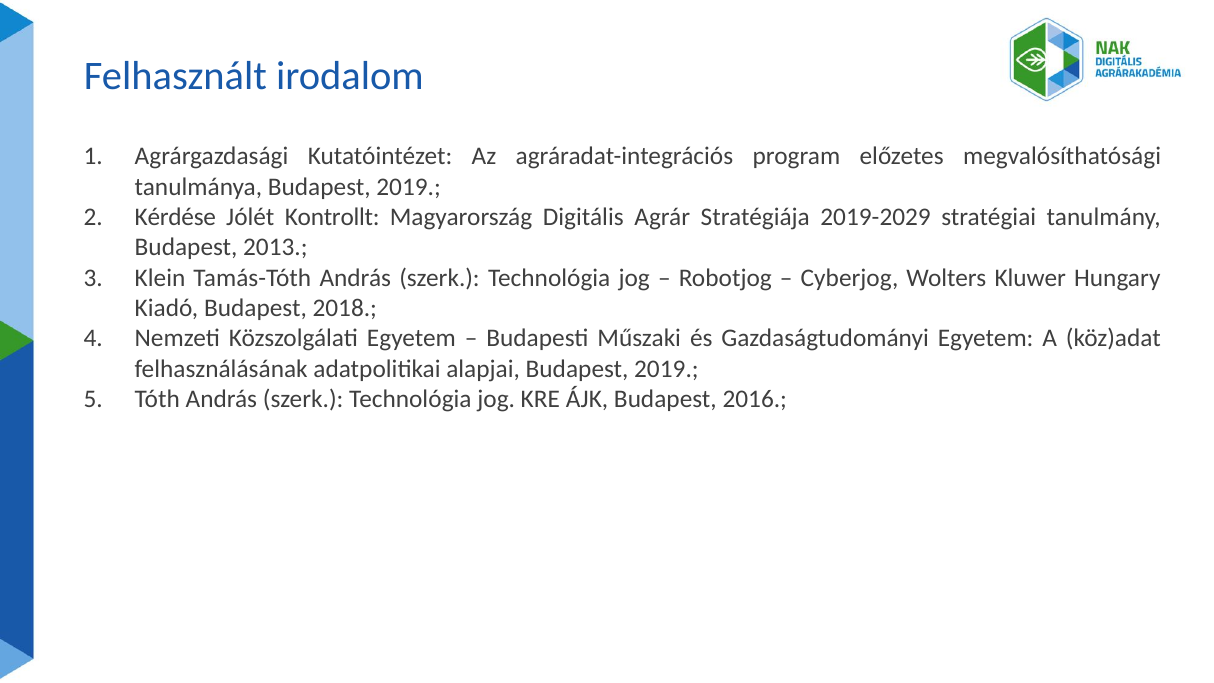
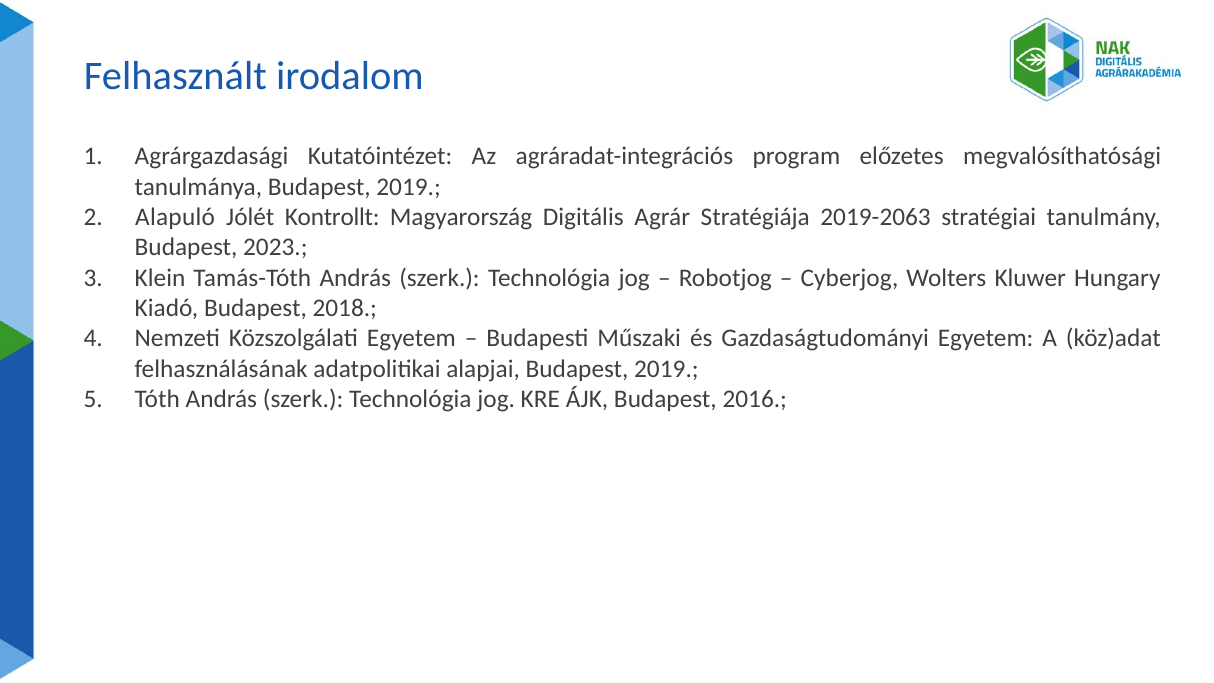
Kérdése: Kérdése -> Alapuló (175, 217)
2019-2029: 2019-2029 -> 2019-2063 (876, 217)
2013: 2013 -> 2023 (275, 247)
